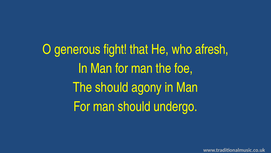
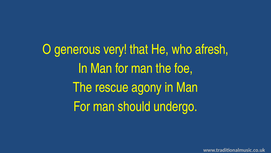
fight: fight -> very (115, 49)
The should: should -> rescue (112, 87)
